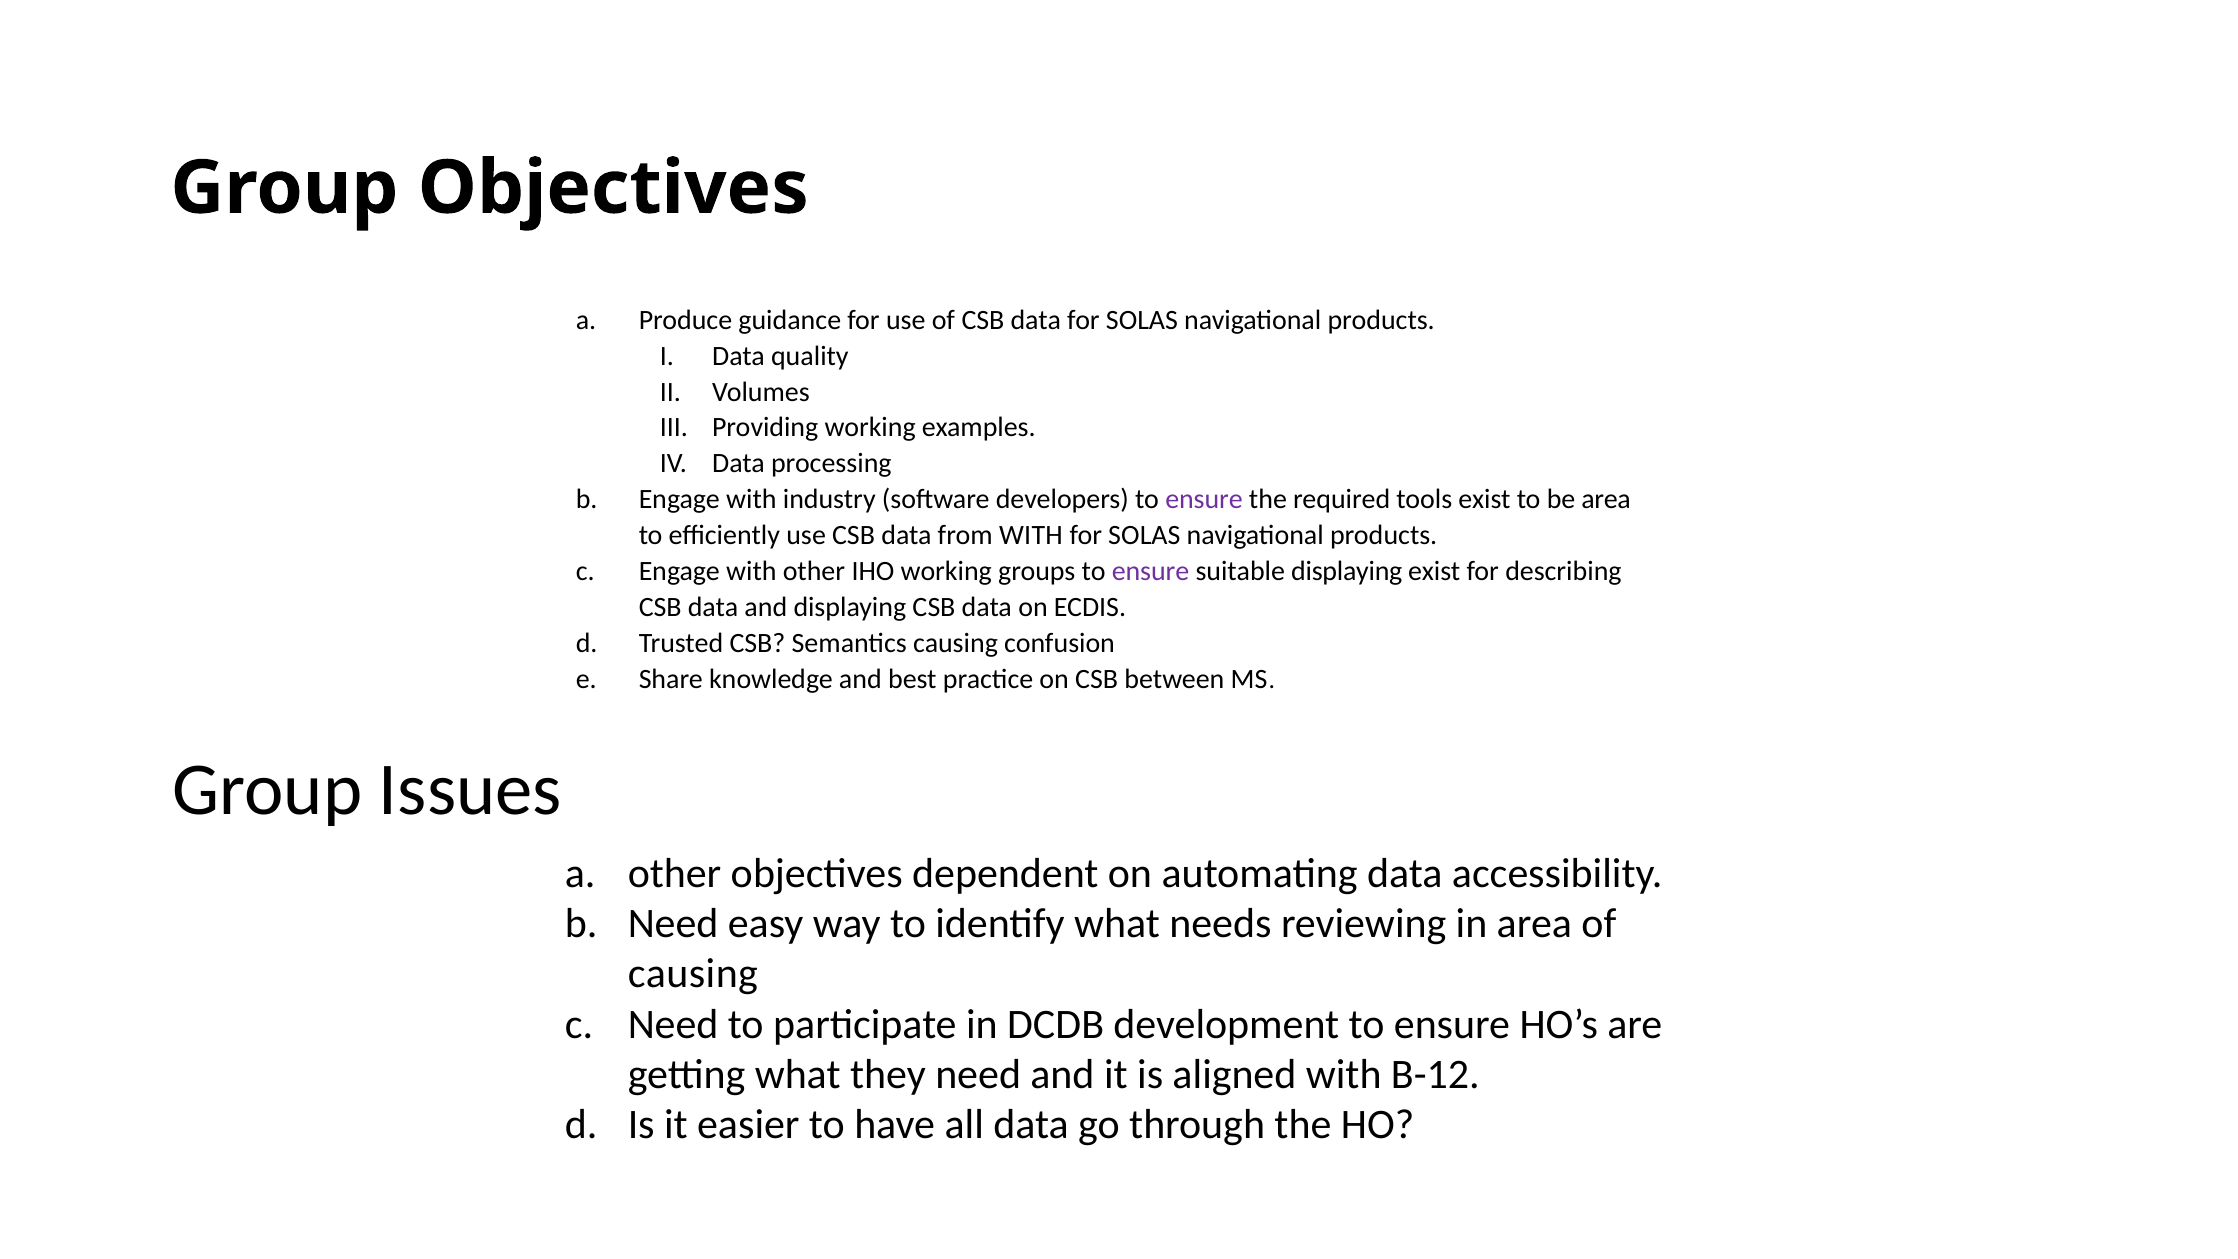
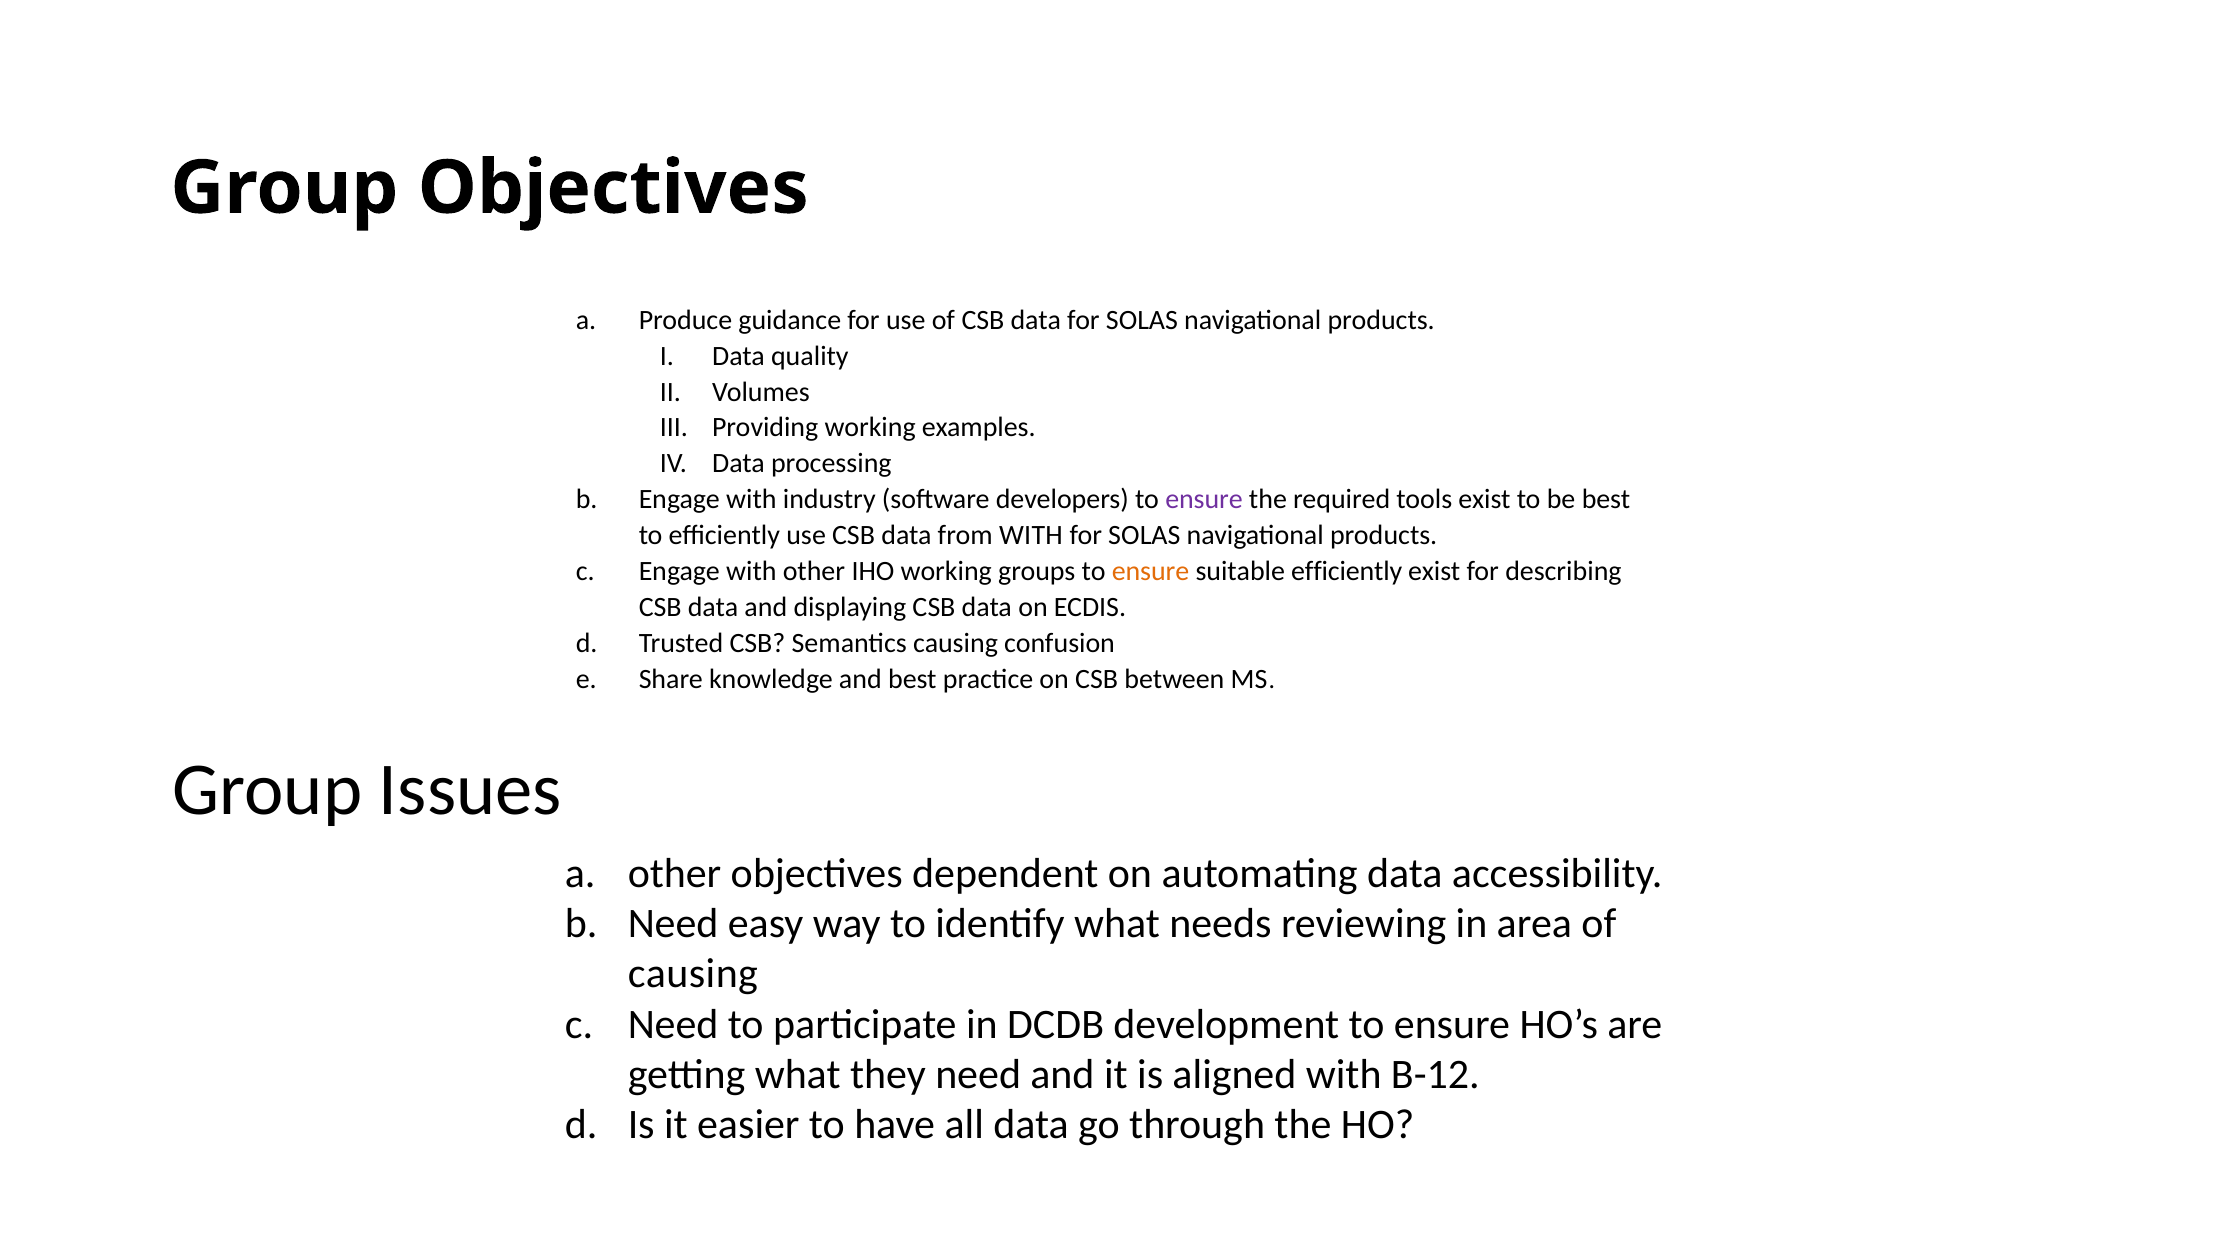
be area: area -> best (1606, 499)
ensure colour: purple -> orange (1151, 571)
suitable displaying: displaying -> efficiently (1347, 571)
